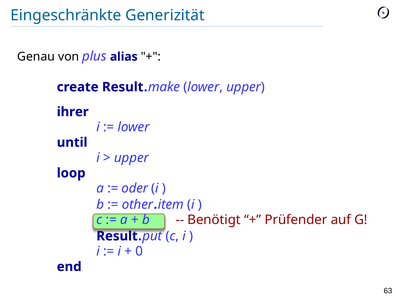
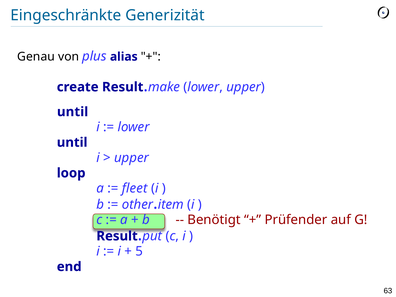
ihrer: ihrer -> until (73, 112)
oder: oder -> fleet (135, 188)
0: 0 -> 5 (139, 251)
